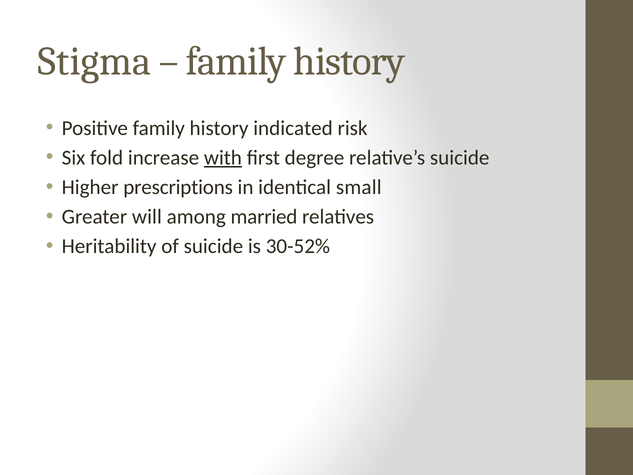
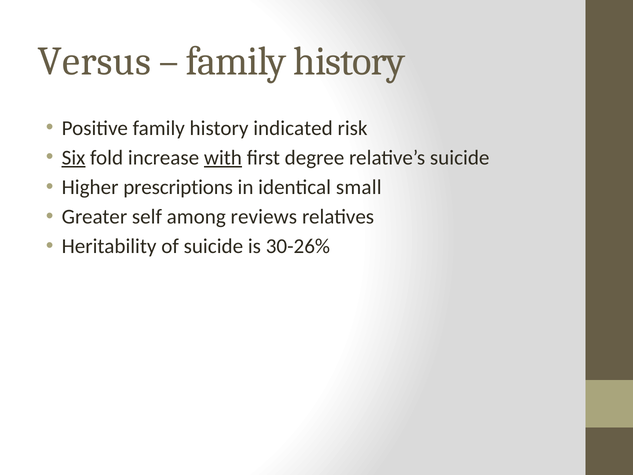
Stigma: Stigma -> Versus (95, 61)
Six underline: none -> present (74, 158)
will: will -> self (147, 217)
married: married -> reviews (264, 217)
30-52%: 30-52% -> 30-26% (298, 246)
